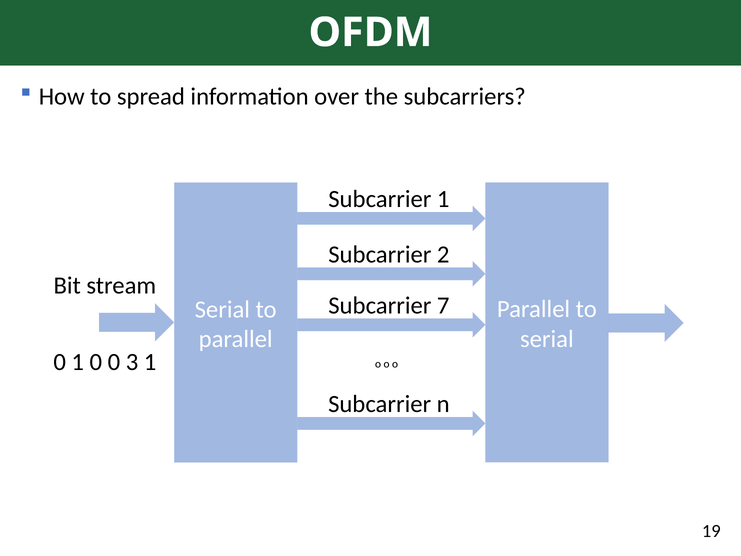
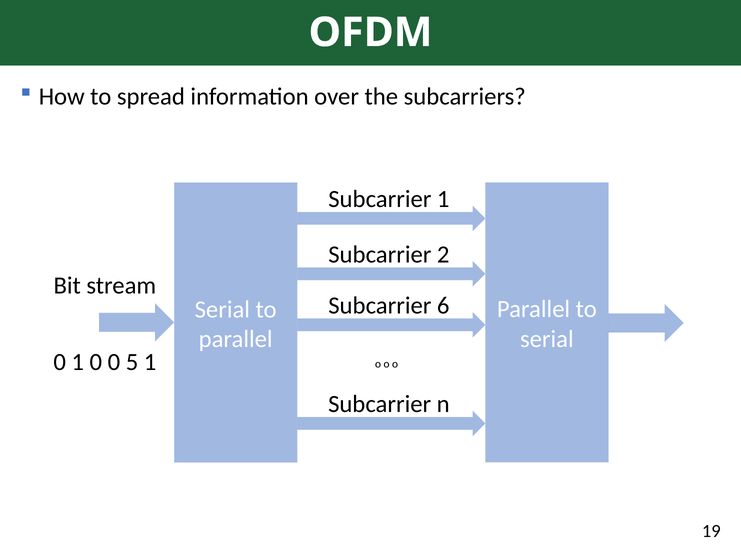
7: 7 -> 6 (443, 305)
3: 3 -> 5 (132, 362)
